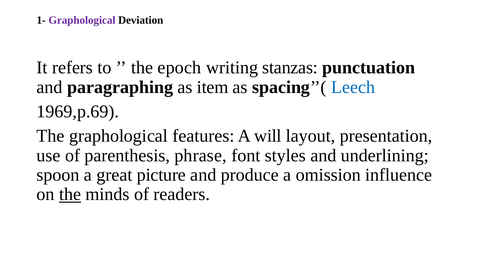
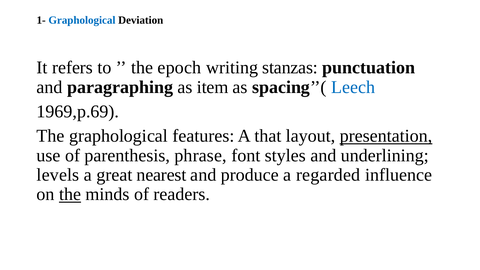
Graphological colour: purple -> blue (82, 20)
will: will -> that (268, 136)
presentation underline: none -> present (386, 136)
spoon: spoon -> levels (58, 175)
picture: picture -> nearest (161, 175)
omission: omission -> regarded (328, 175)
